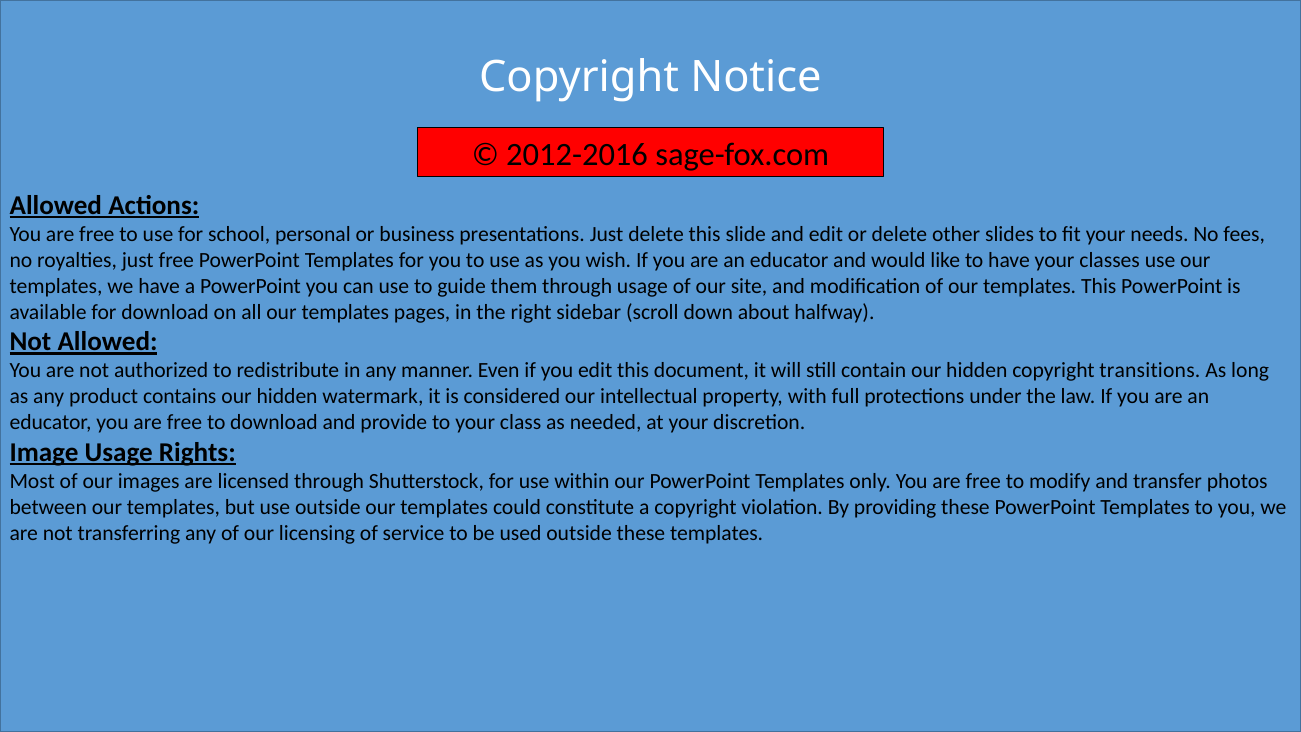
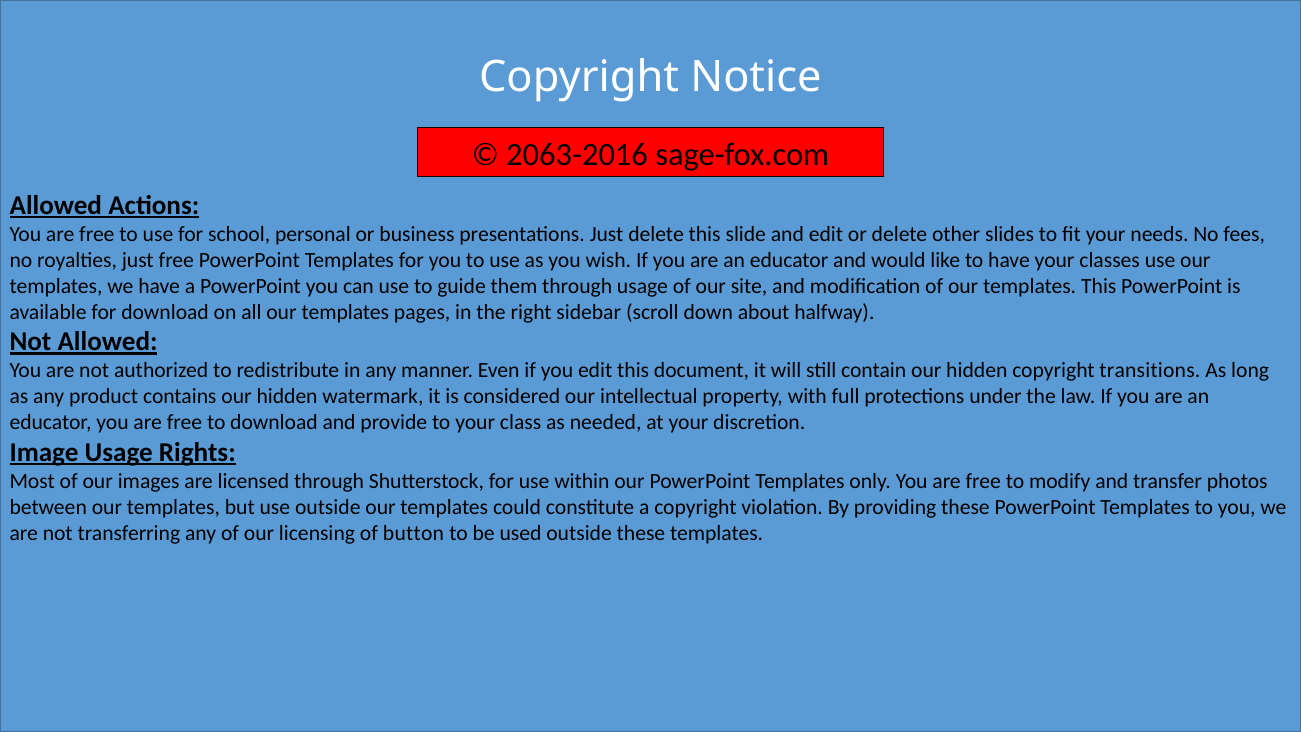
2012-2016: 2012-2016 -> 2063-2016 (577, 154)
service: service -> button (414, 533)
